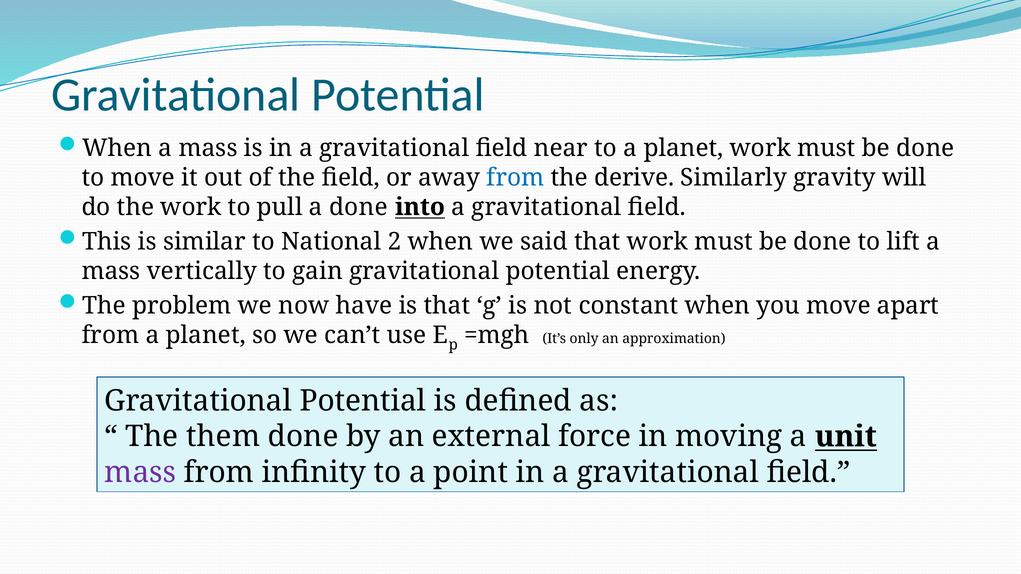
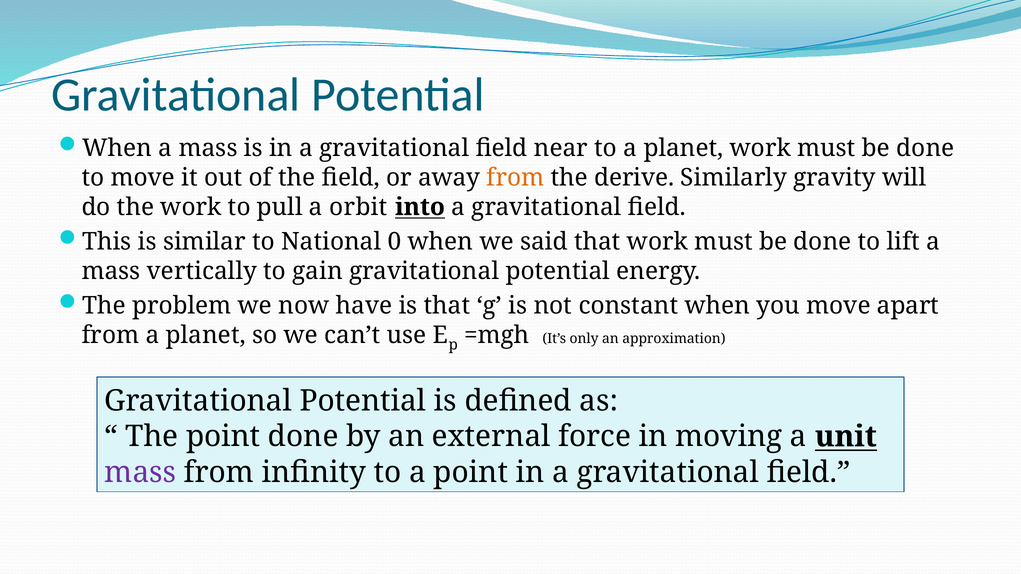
from colour: blue -> orange (515, 178)
a done: done -> orbit (358, 207)
2: 2 -> 0 (395, 242)
The them: them -> point (223, 437)
